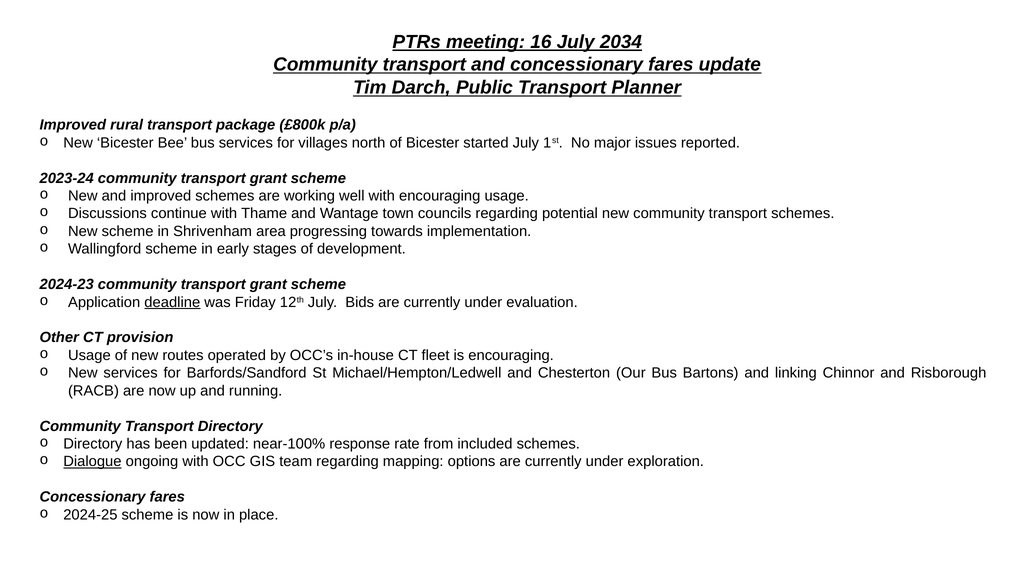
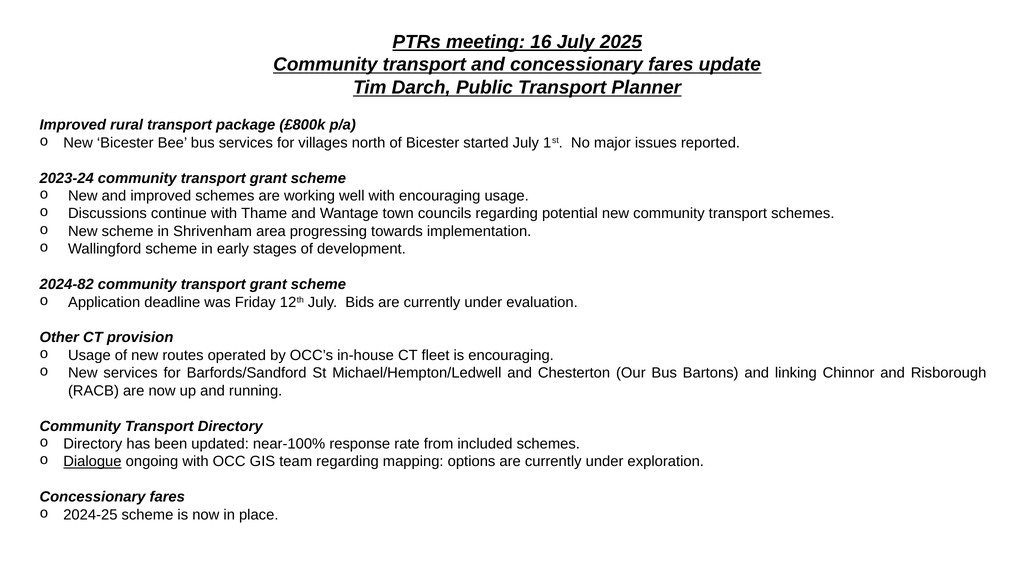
2034: 2034 -> 2025 (621, 42)
2024-23: 2024-23 -> 2024-82 (67, 285)
deadline underline: present -> none (172, 302)
